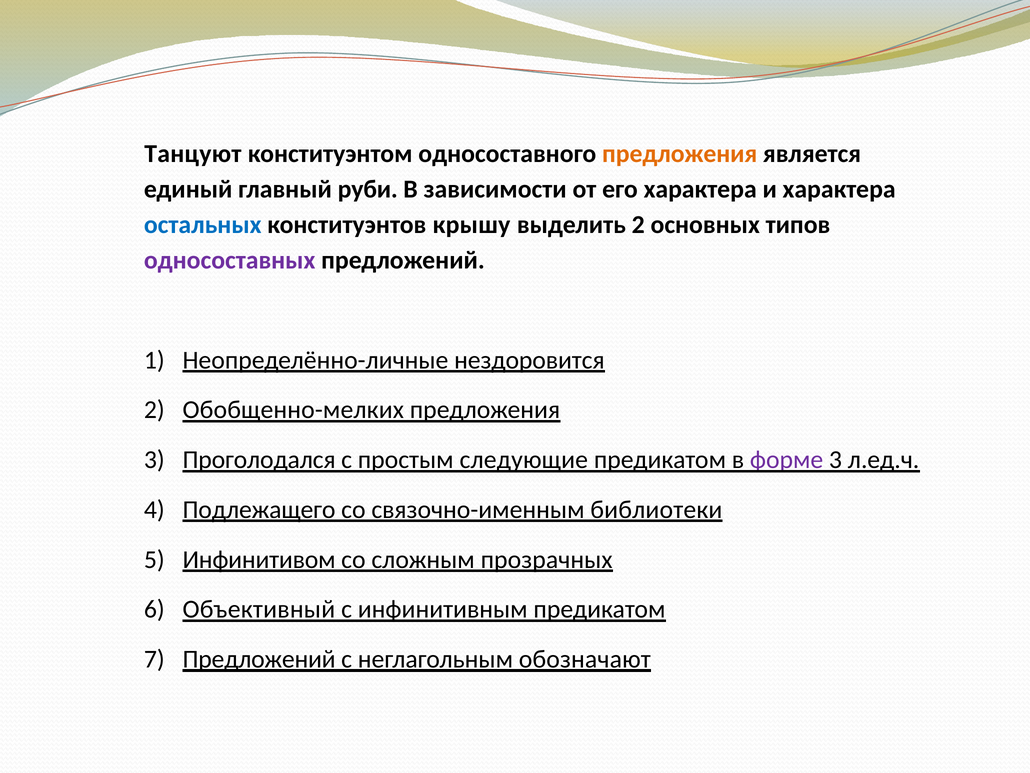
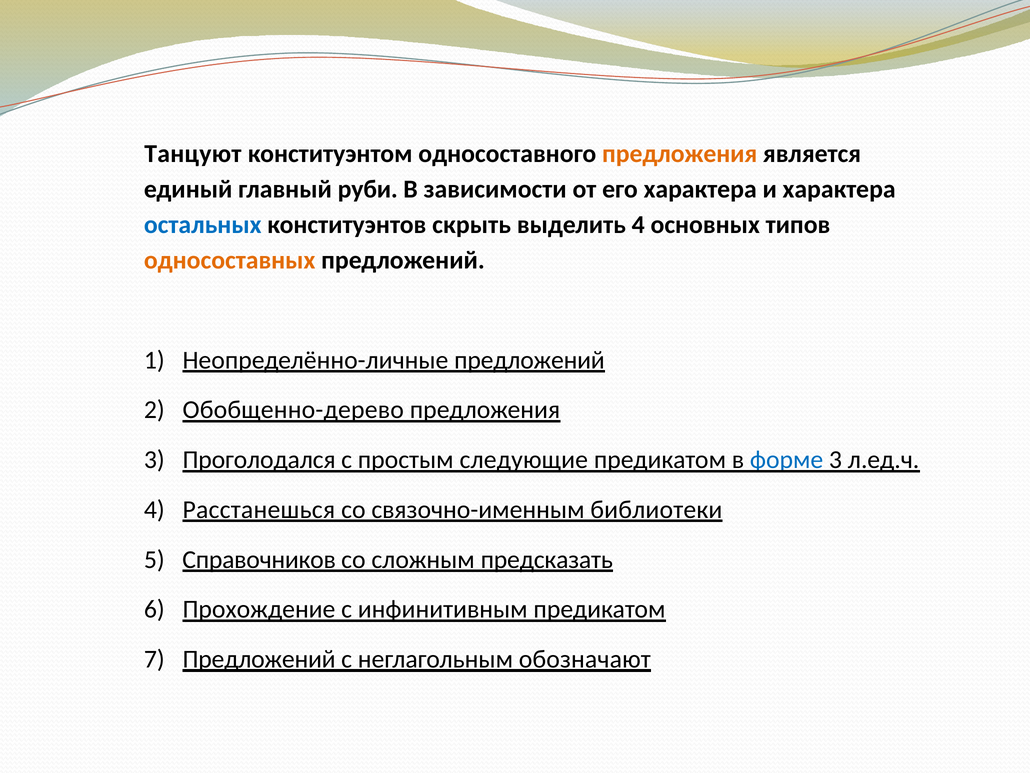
крышу: крышу -> скрыть (472, 225)
выделить 2: 2 -> 4 (638, 225)
односоставных colour: purple -> orange (230, 260)
Неопределённо-личные нездоровится: нездоровится -> предложений (529, 360)
Обобщенно-мелких: Обобщенно-мелких -> Обобщенно-дерево (293, 410)
форме colour: purple -> blue (787, 460)
Подлежащего: Подлежащего -> Расстанешься (259, 509)
Инфинитивом: Инфинитивом -> Справочников (259, 559)
прозрачных: прозрачных -> предсказать (547, 559)
Объективный: Объективный -> Прохождение (259, 609)
